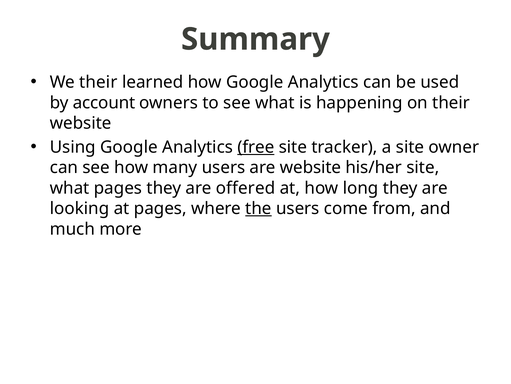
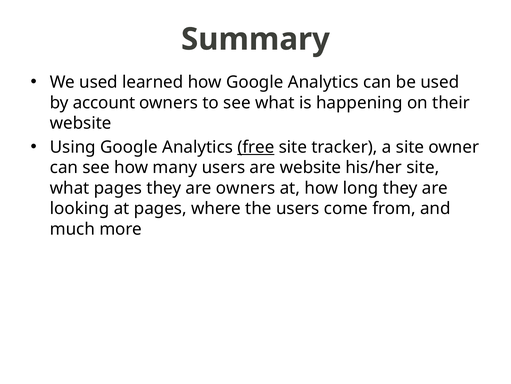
We their: their -> used (99, 82)
are offered: offered -> owners (246, 188)
the underline: present -> none (258, 208)
